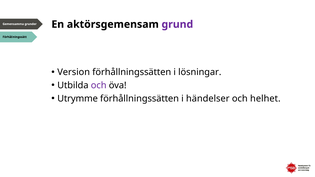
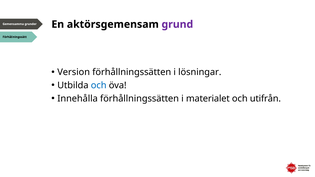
och colour: purple -> blue (99, 85)
Utrymme: Utrymme -> Innehålla (78, 99)
händelser: händelser -> materialet (208, 99)
helhet: helhet -> utifrån (265, 99)
